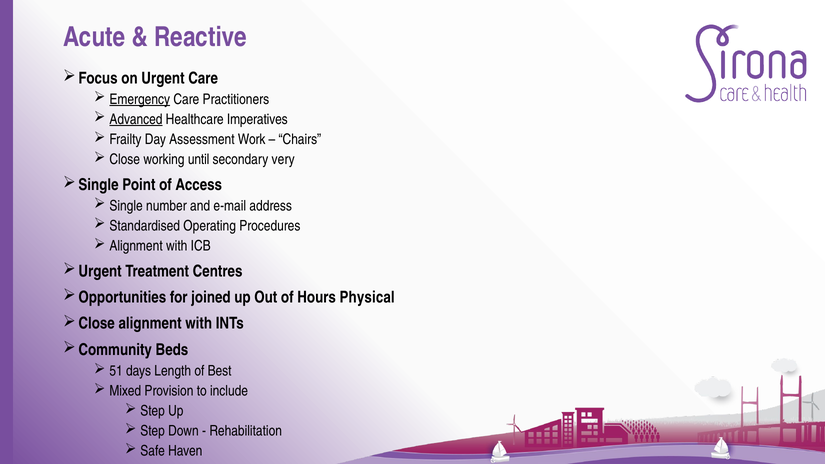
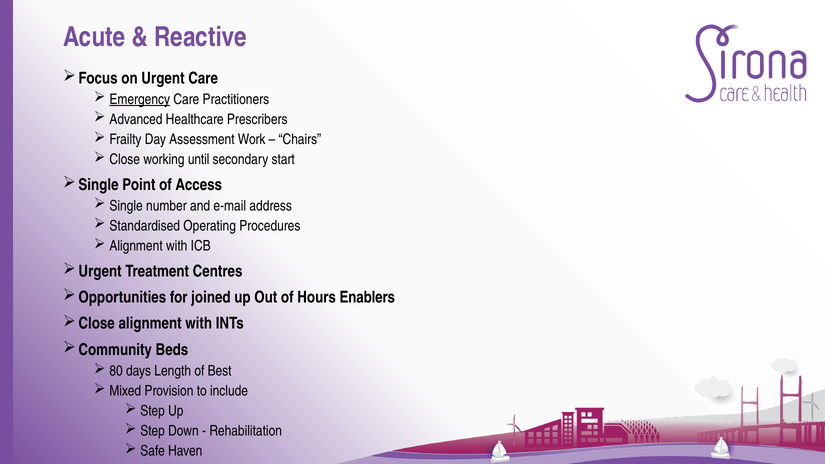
Advanced underline: present -> none (136, 119)
Imperatives: Imperatives -> Prescribers (257, 119)
very: very -> start (283, 159)
Physical: Physical -> Enablers (367, 297)
51: 51 -> 80 (116, 371)
